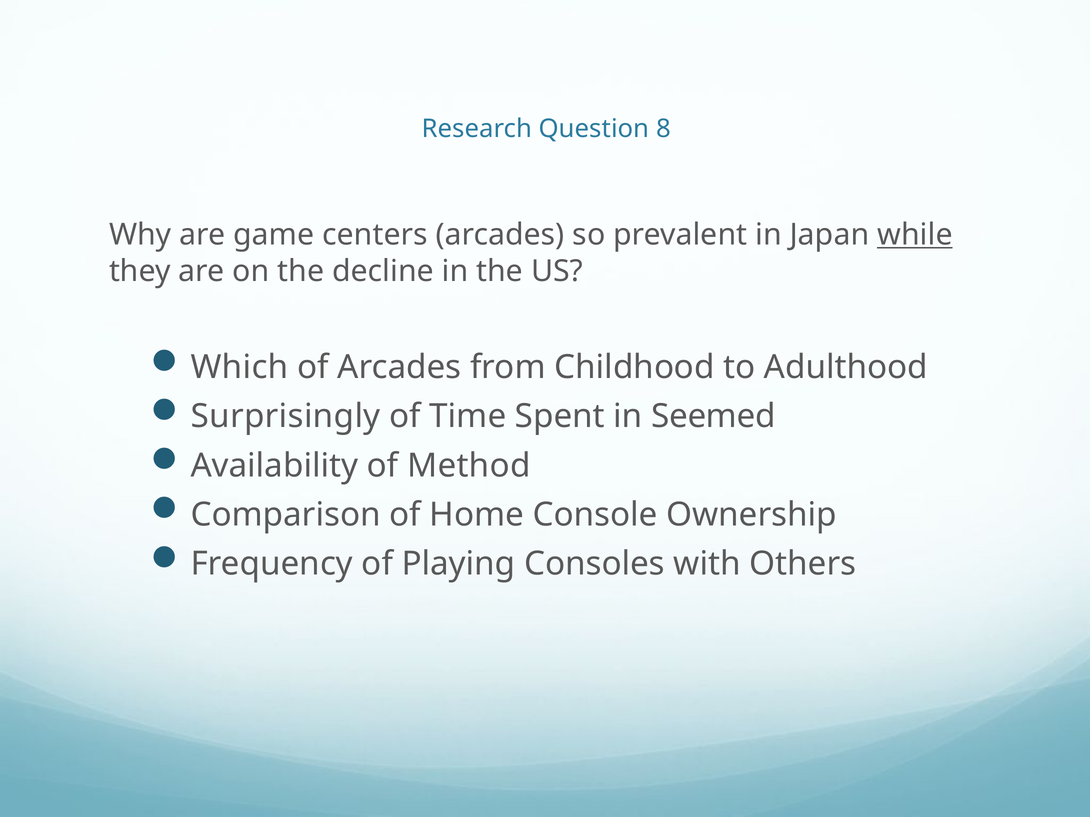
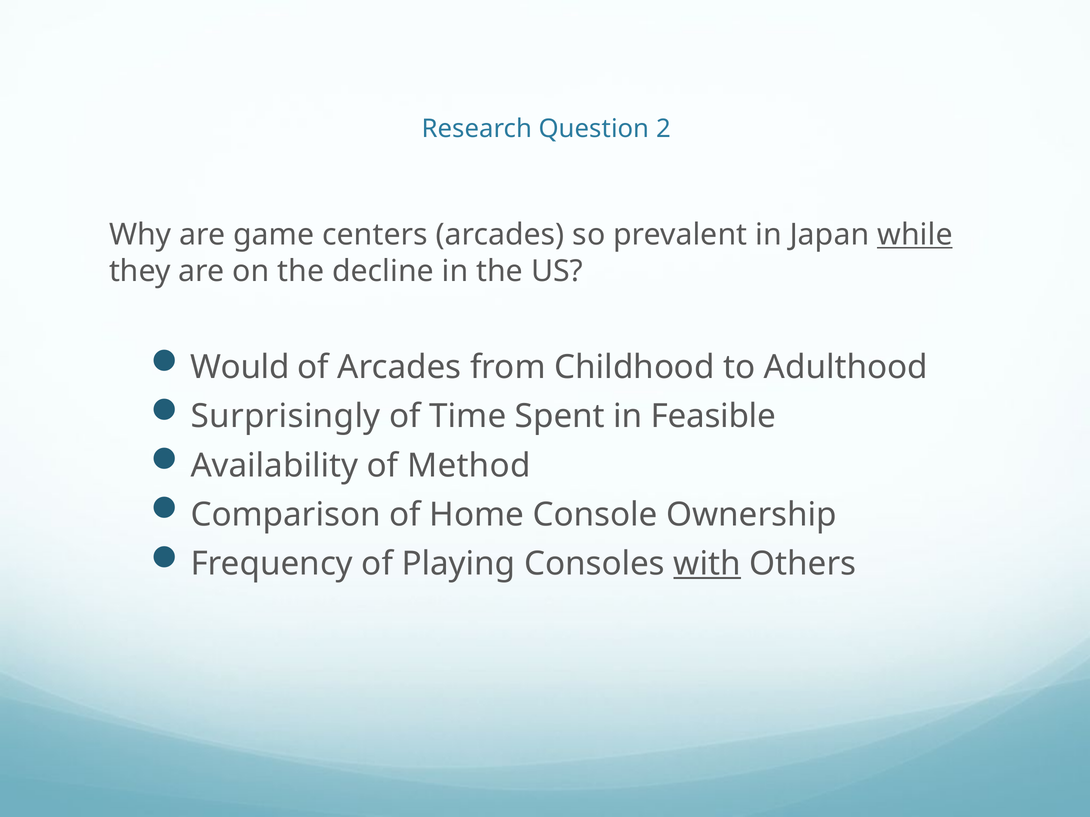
8: 8 -> 2 (663, 129)
Which: Which -> Would (240, 368)
Seemed: Seemed -> Feasible (713, 417)
with underline: none -> present (707, 564)
